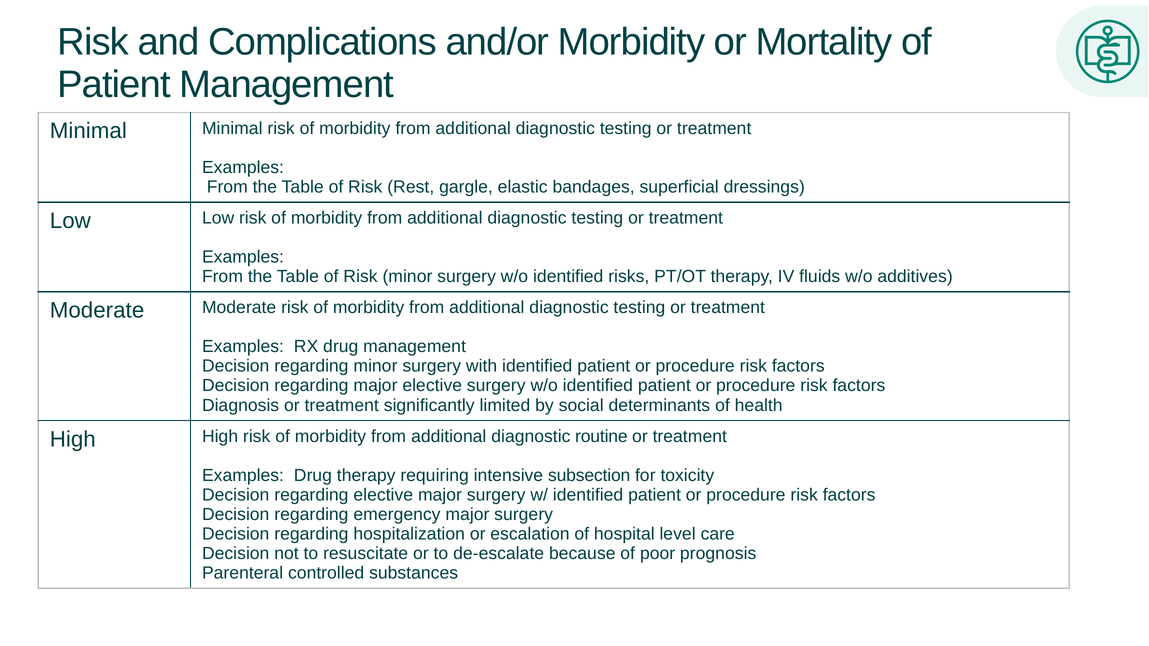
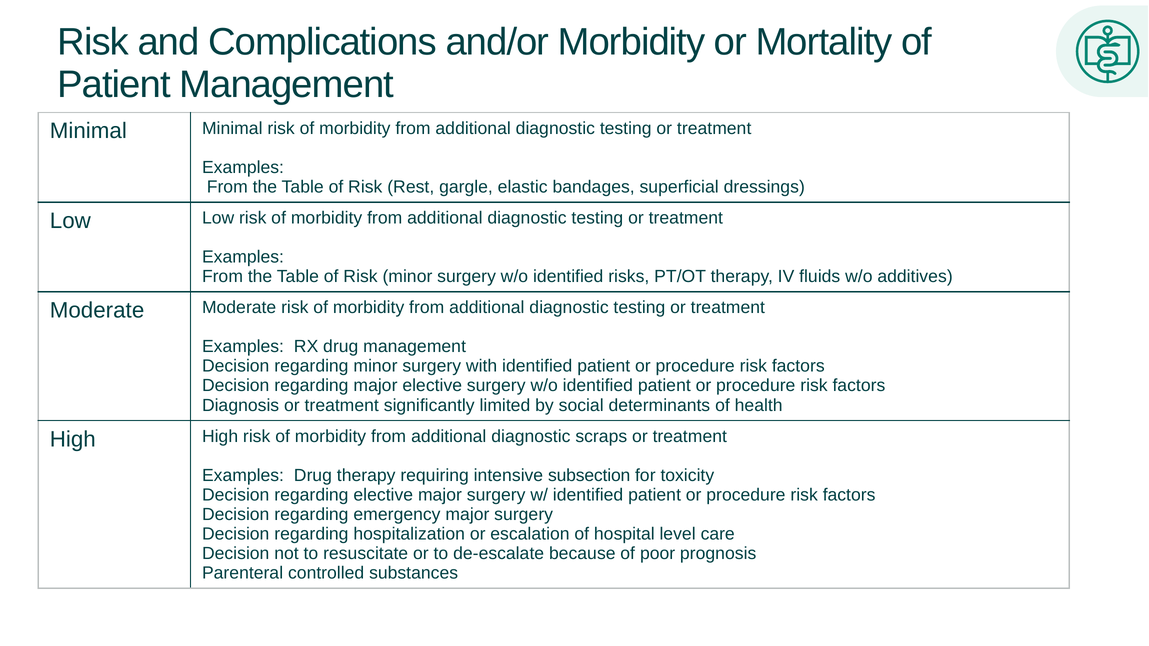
routine: routine -> scraps (601, 437)
